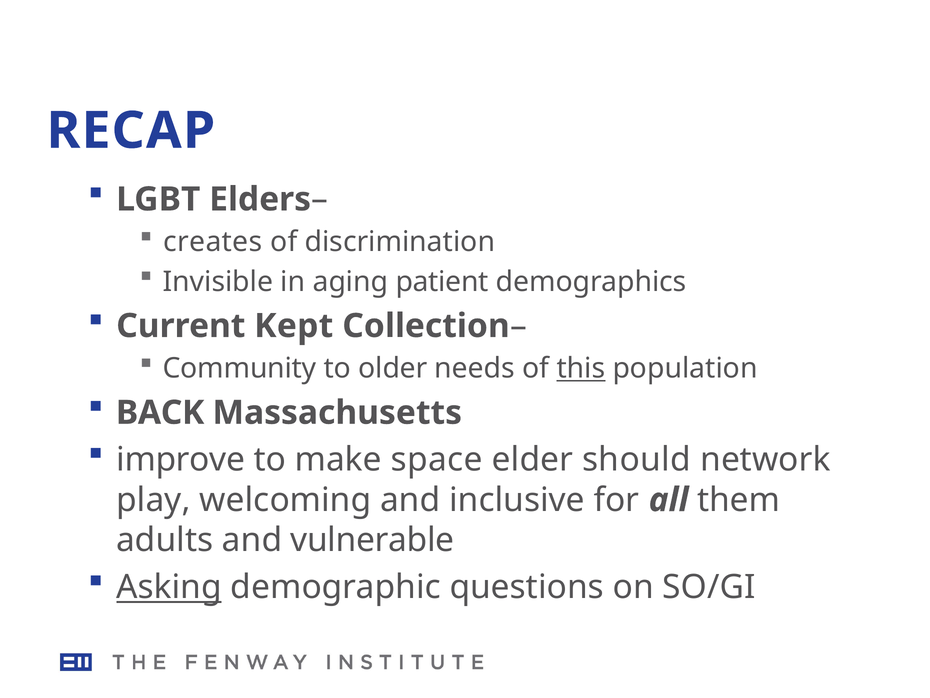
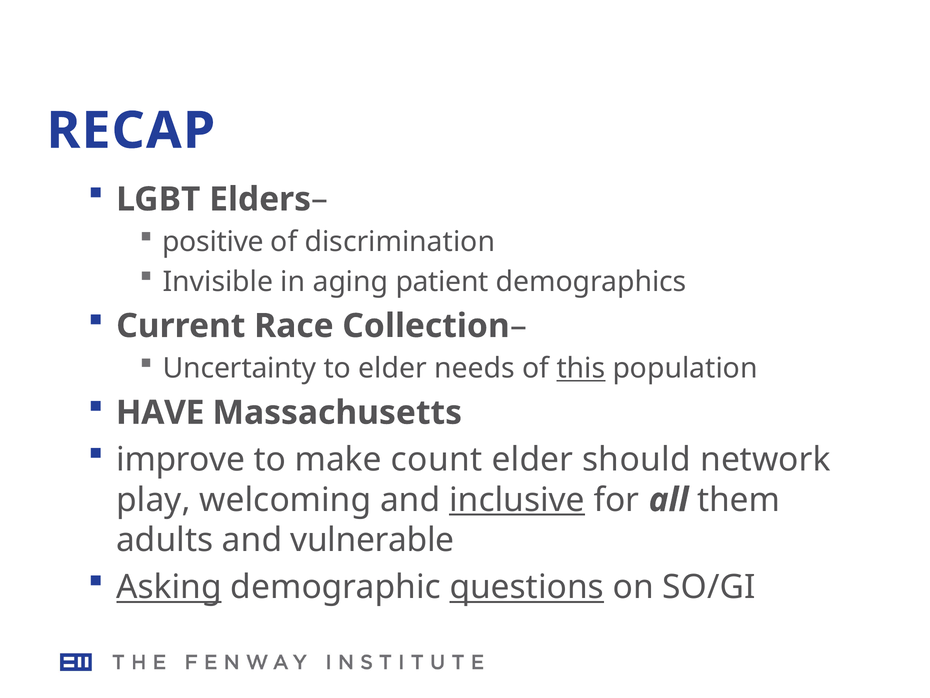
creates: creates -> positive (213, 242)
Kept: Kept -> Race (294, 326)
Community: Community -> Uncertainty (240, 368)
to older: older -> elder (393, 368)
BACK: BACK -> HAVE (160, 412)
space: space -> count (437, 459)
inclusive underline: none -> present (517, 500)
questions underline: none -> present (527, 587)
